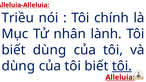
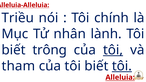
biết dùng: dùng -> trông (50, 50)
tôi underline: none -> present (113, 50)
dùng: dùng -> tham (18, 66)
